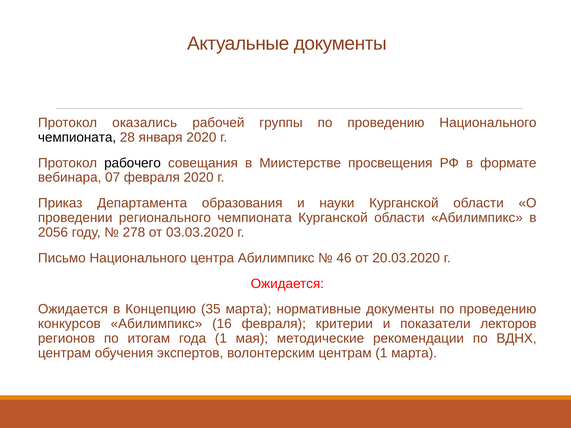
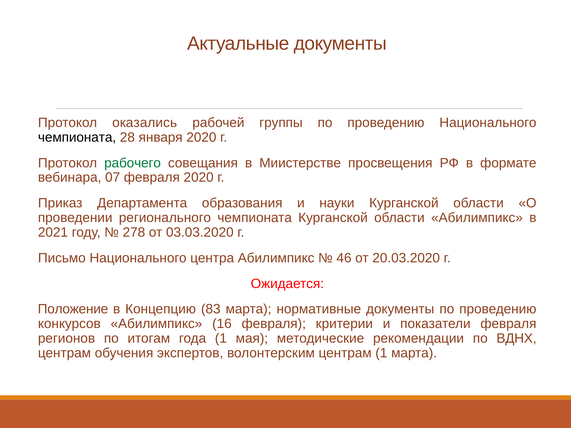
рабочего colour: black -> green (133, 163)
2056: 2056 -> 2021 (53, 232)
Ожидается: Ожидается -> Положение (73, 309)
35: 35 -> 83 (211, 309)
показатели лекторов: лекторов -> февраля (508, 324)
